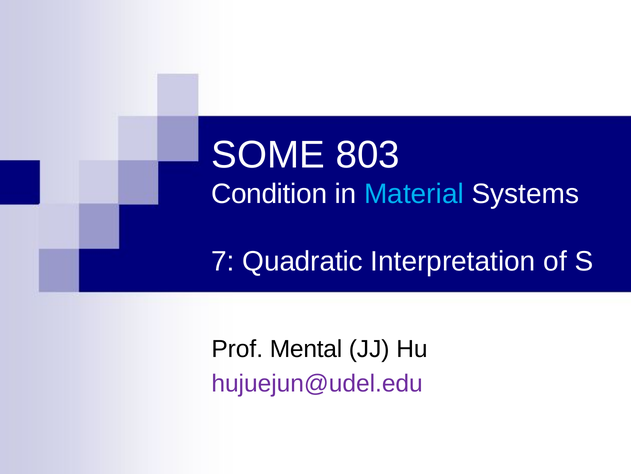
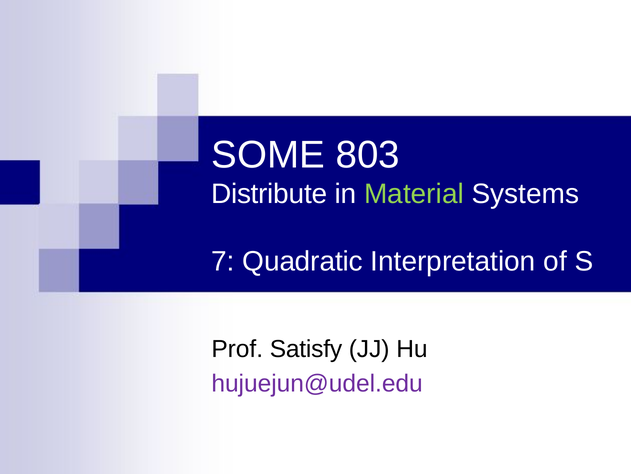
Condition: Condition -> Distribute (269, 194)
Material colour: light blue -> light green (414, 194)
Mental: Mental -> Satisfy (306, 348)
